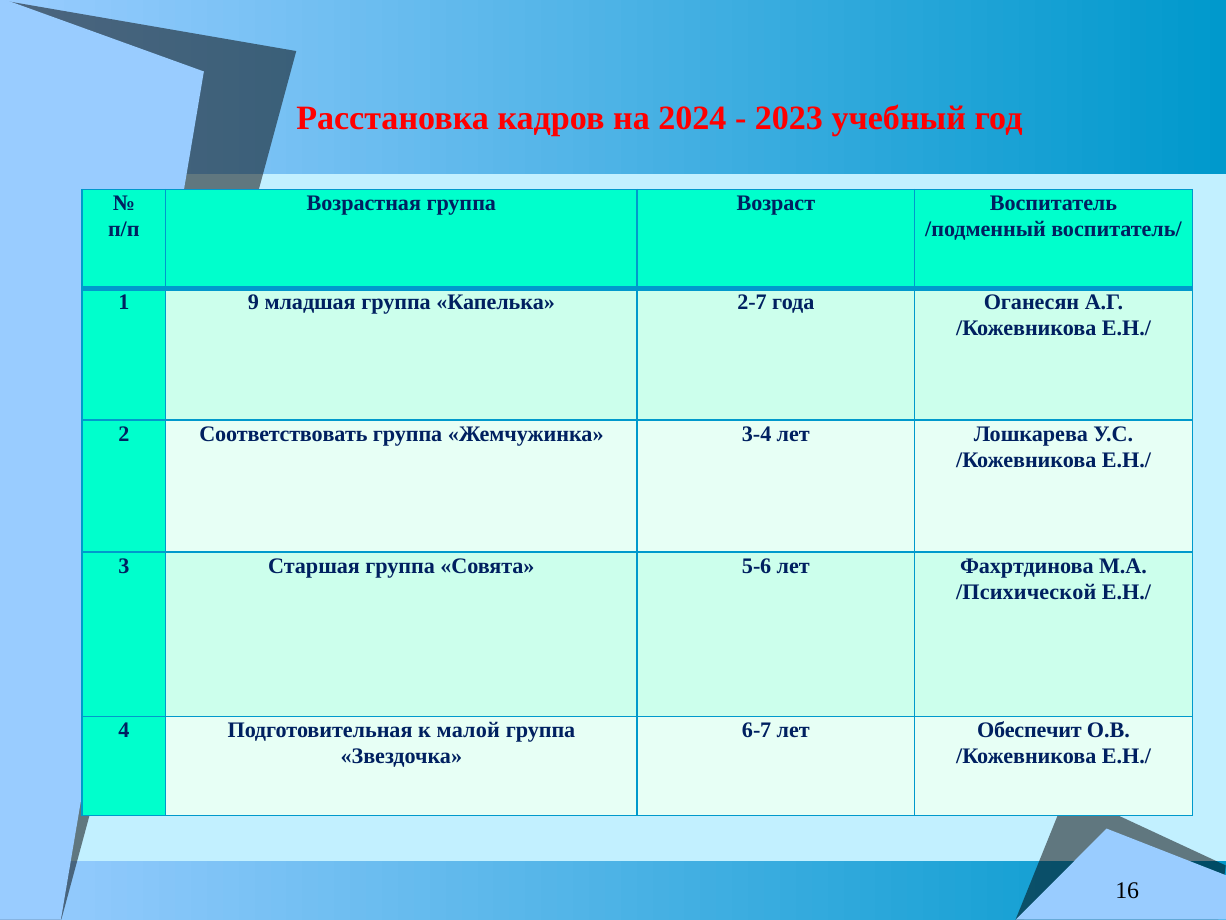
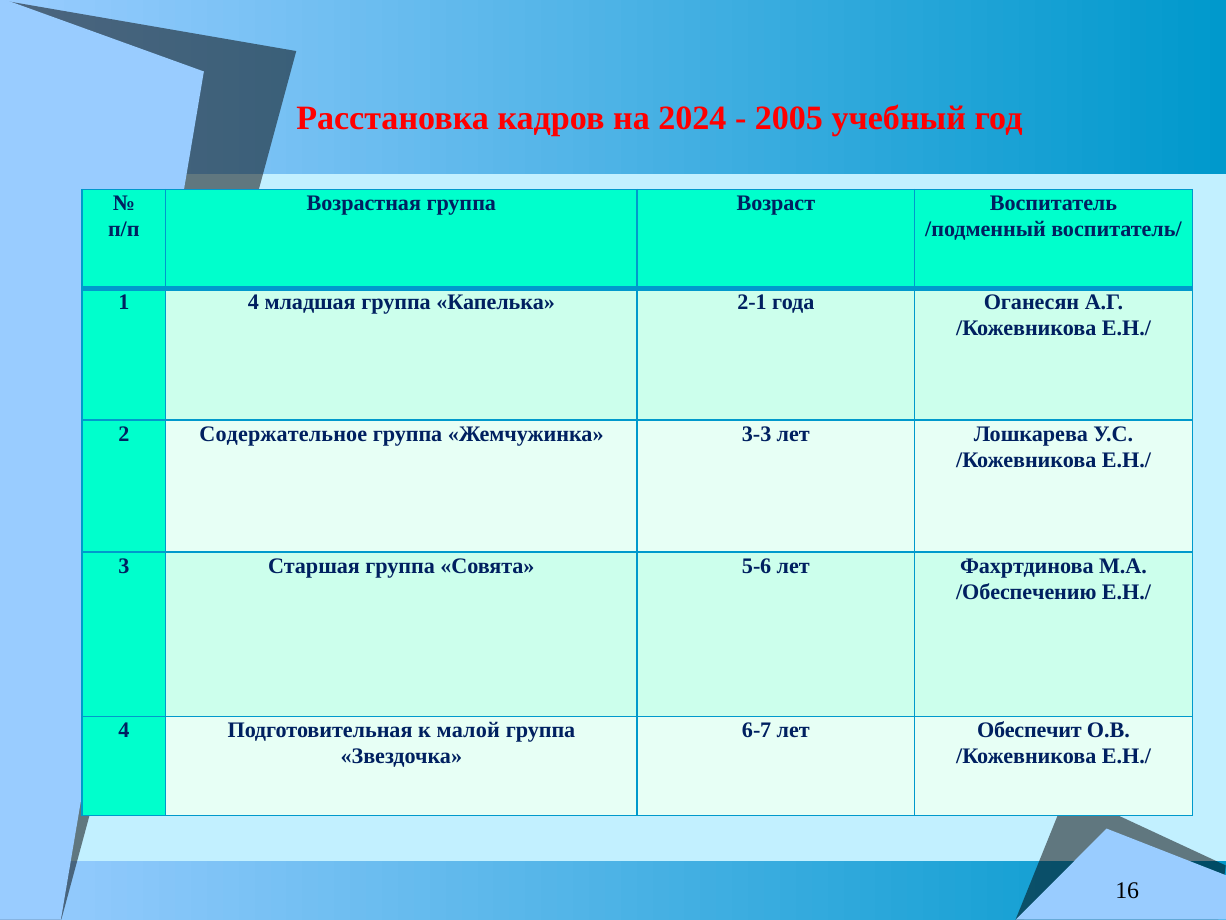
2023: 2023 -> 2005 (789, 119)
1 9: 9 -> 4 (254, 302)
2-7: 2-7 -> 2-1 (752, 302)
Соответствовать: Соответствовать -> Содержательное (283, 434)
3-4: 3-4 -> 3-3 (757, 434)
/Психической: /Психической -> /Обеспечению (1026, 592)
